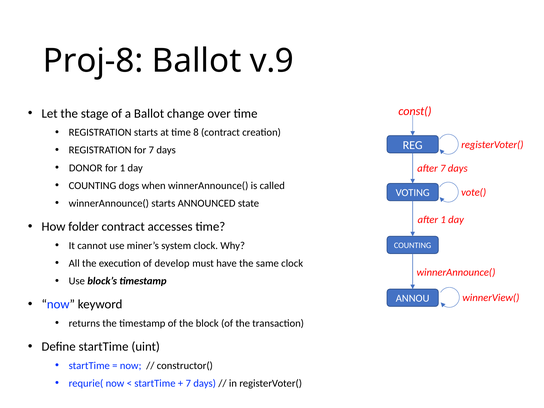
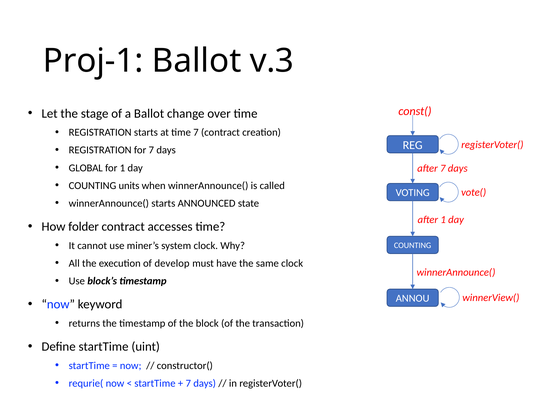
Proj-8: Proj-8 -> Proj-1 (93, 61)
v.9: v.9 -> v.3 (272, 61)
time 8: 8 -> 7 (196, 132)
DONOR: DONOR -> GLOBAL (86, 168)
dogs: dogs -> units (129, 186)
